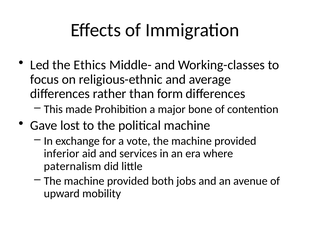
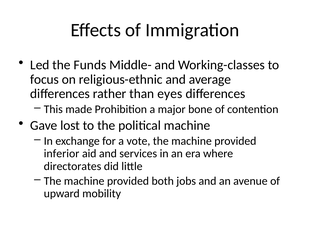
Ethics: Ethics -> Funds (90, 65)
form: form -> eyes (170, 94)
paternalism: paternalism -> directorates (73, 166)
